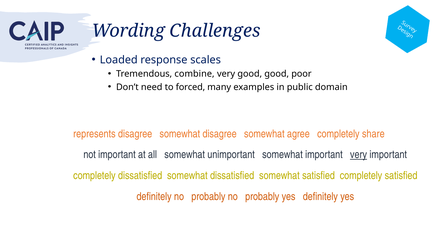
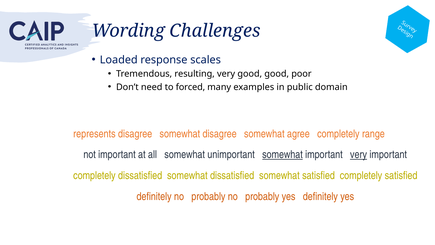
combine: combine -> resulting (195, 74)
share: share -> range (373, 134)
somewhat underline: none -> present (282, 154)
